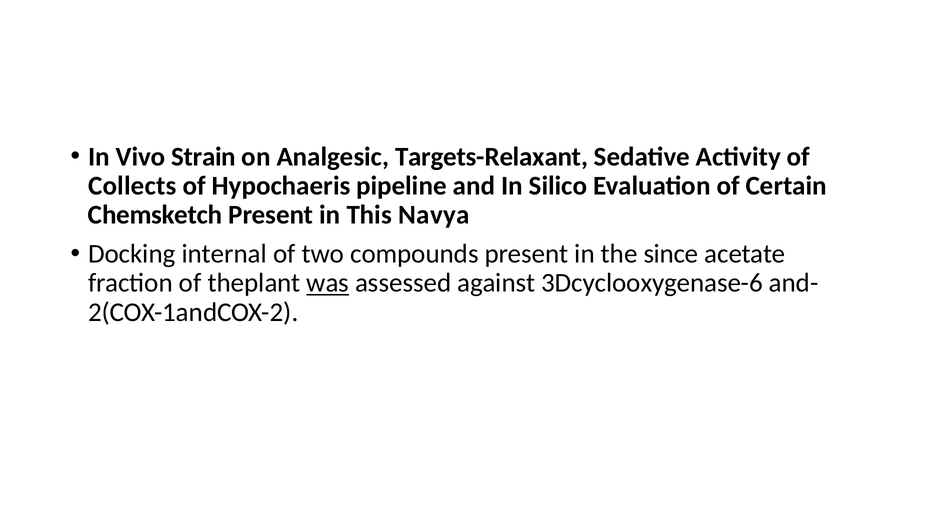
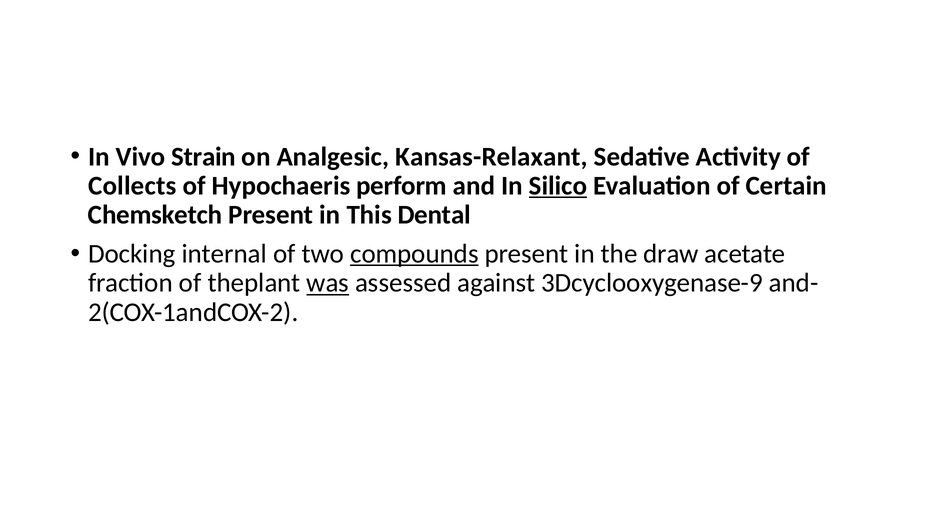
Targets-Relaxant: Targets-Relaxant -> Kansas-Relaxant (491, 157)
pipeline: pipeline -> perform (402, 186)
Silico underline: none -> present (558, 186)
Navya: Navya -> Dental (434, 215)
compounds underline: none -> present (414, 254)
since: since -> draw (671, 254)
3Dcyclooxygenase-6: 3Dcyclooxygenase-6 -> 3Dcyclooxygenase-9 (652, 283)
